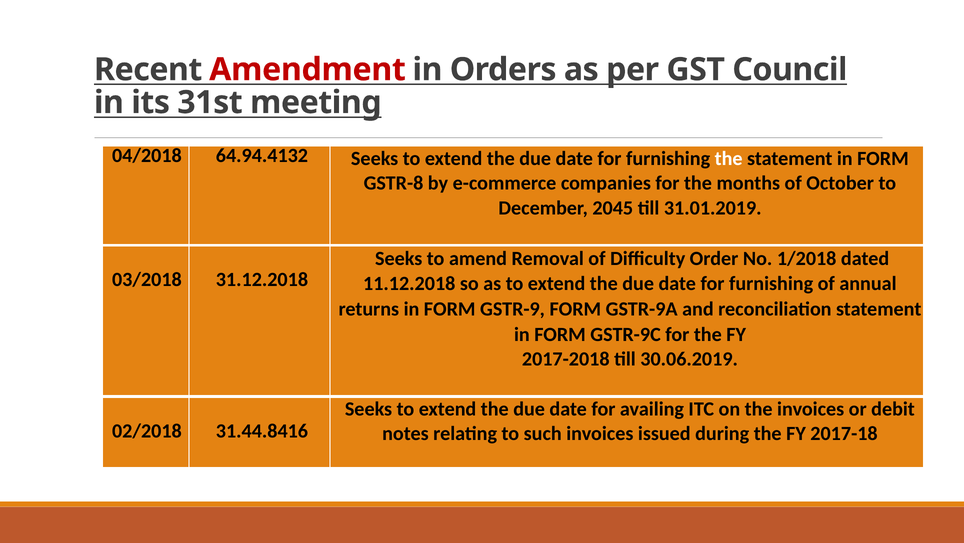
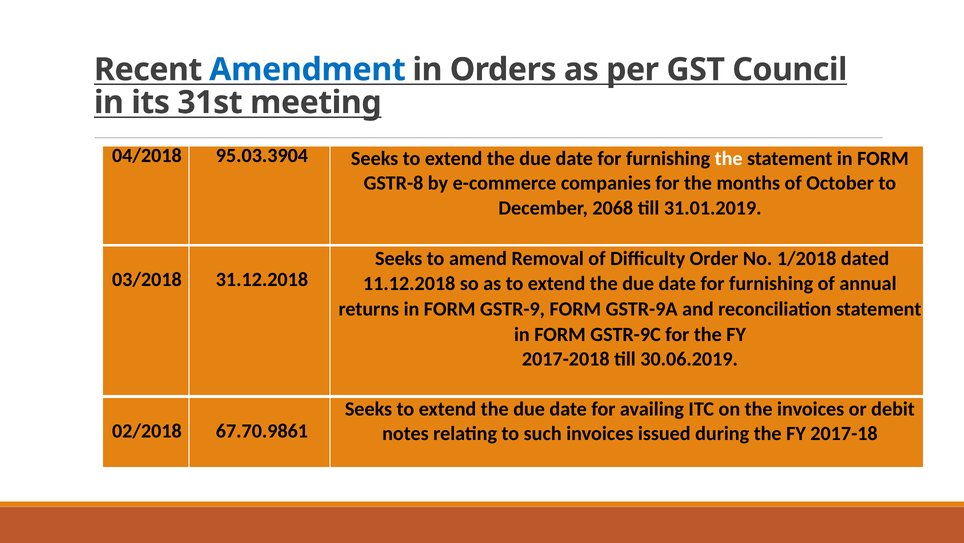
Amendment colour: red -> blue (308, 70)
64.94.4132: 64.94.4132 -> 95.03.3904 (262, 156)
2045: 2045 -> 2068 (613, 208)
31.44.8416: 31.44.8416 -> 67.70.9861 (262, 430)
